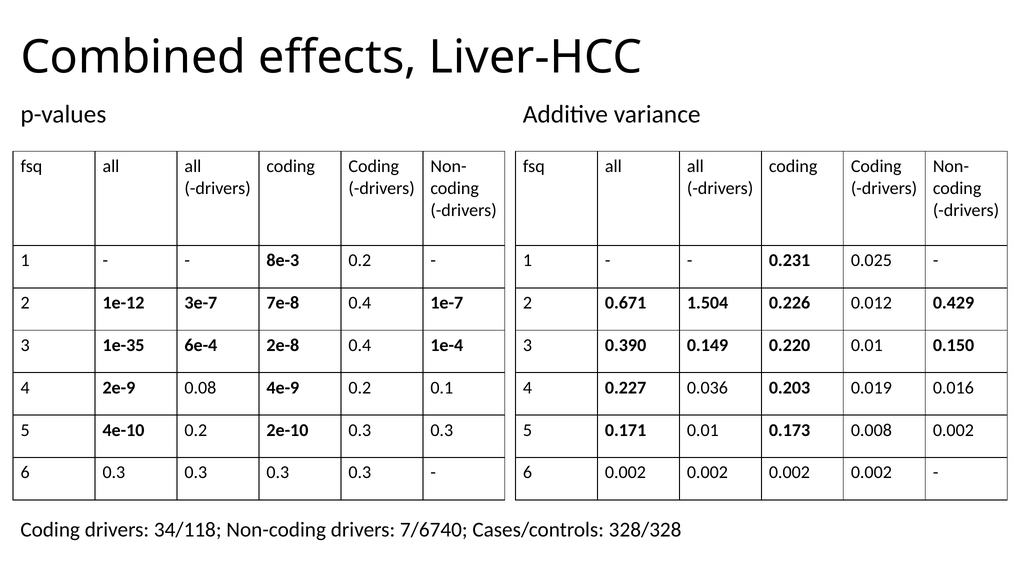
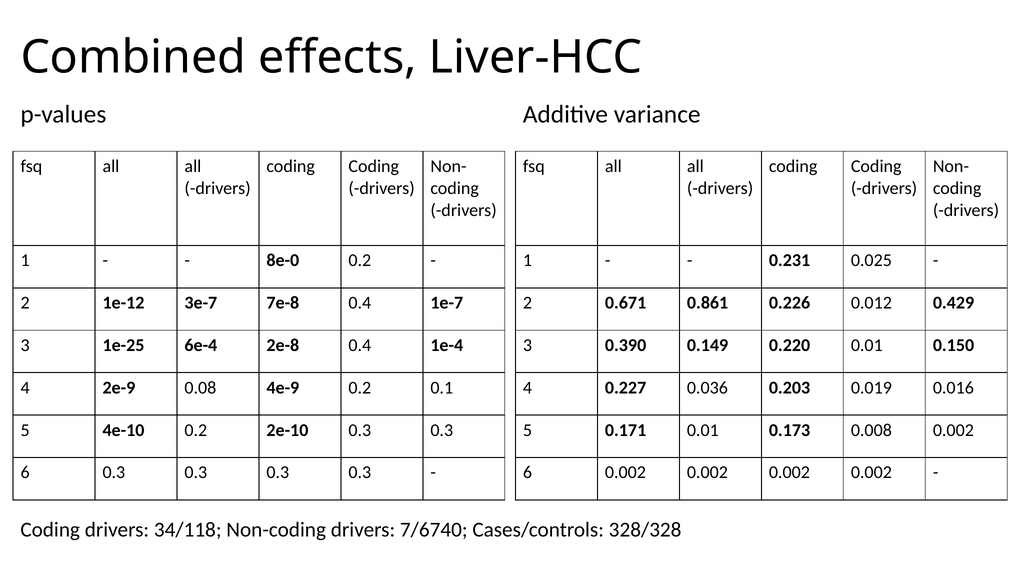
8e-3: 8e-3 -> 8e-0 (283, 261)
1.504: 1.504 -> 0.861 (708, 303)
1e-35: 1e-35 -> 1e-25 (123, 345)
